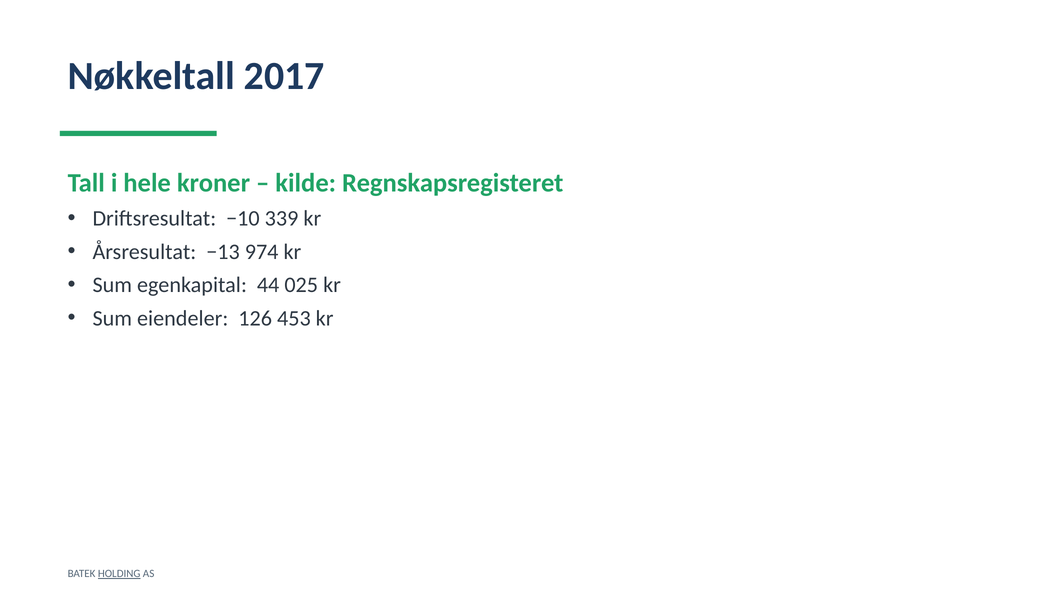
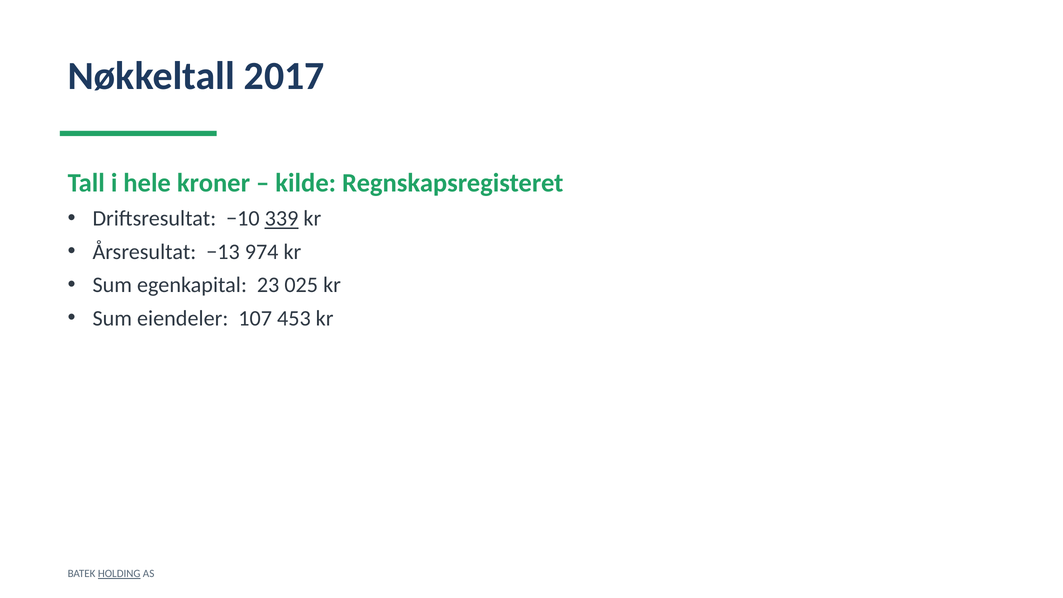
339 underline: none -> present (282, 219)
44: 44 -> 23 (268, 285)
126: 126 -> 107 (255, 318)
